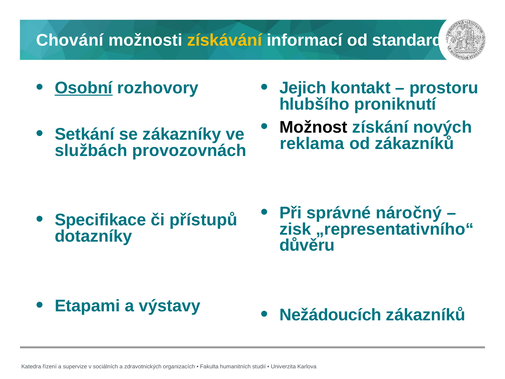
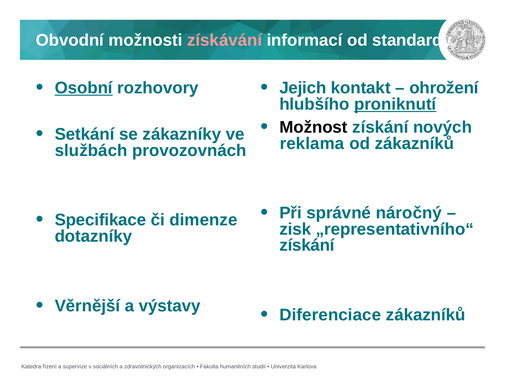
Chování: Chování -> Obvodní (70, 40)
získávání colour: yellow -> pink (225, 40)
prostoru: prostoru -> ohrožení (444, 88)
proniknutí underline: none -> present (395, 104)
přístupů: přístupů -> dimenze (203, 220)
důvěru: důvěru -> získání (307, 245)
Etapami: Etapami -> Věrnější (87, 306)
Nežádoucích: Nežádoucích -> Diferenciace (330, 315)
